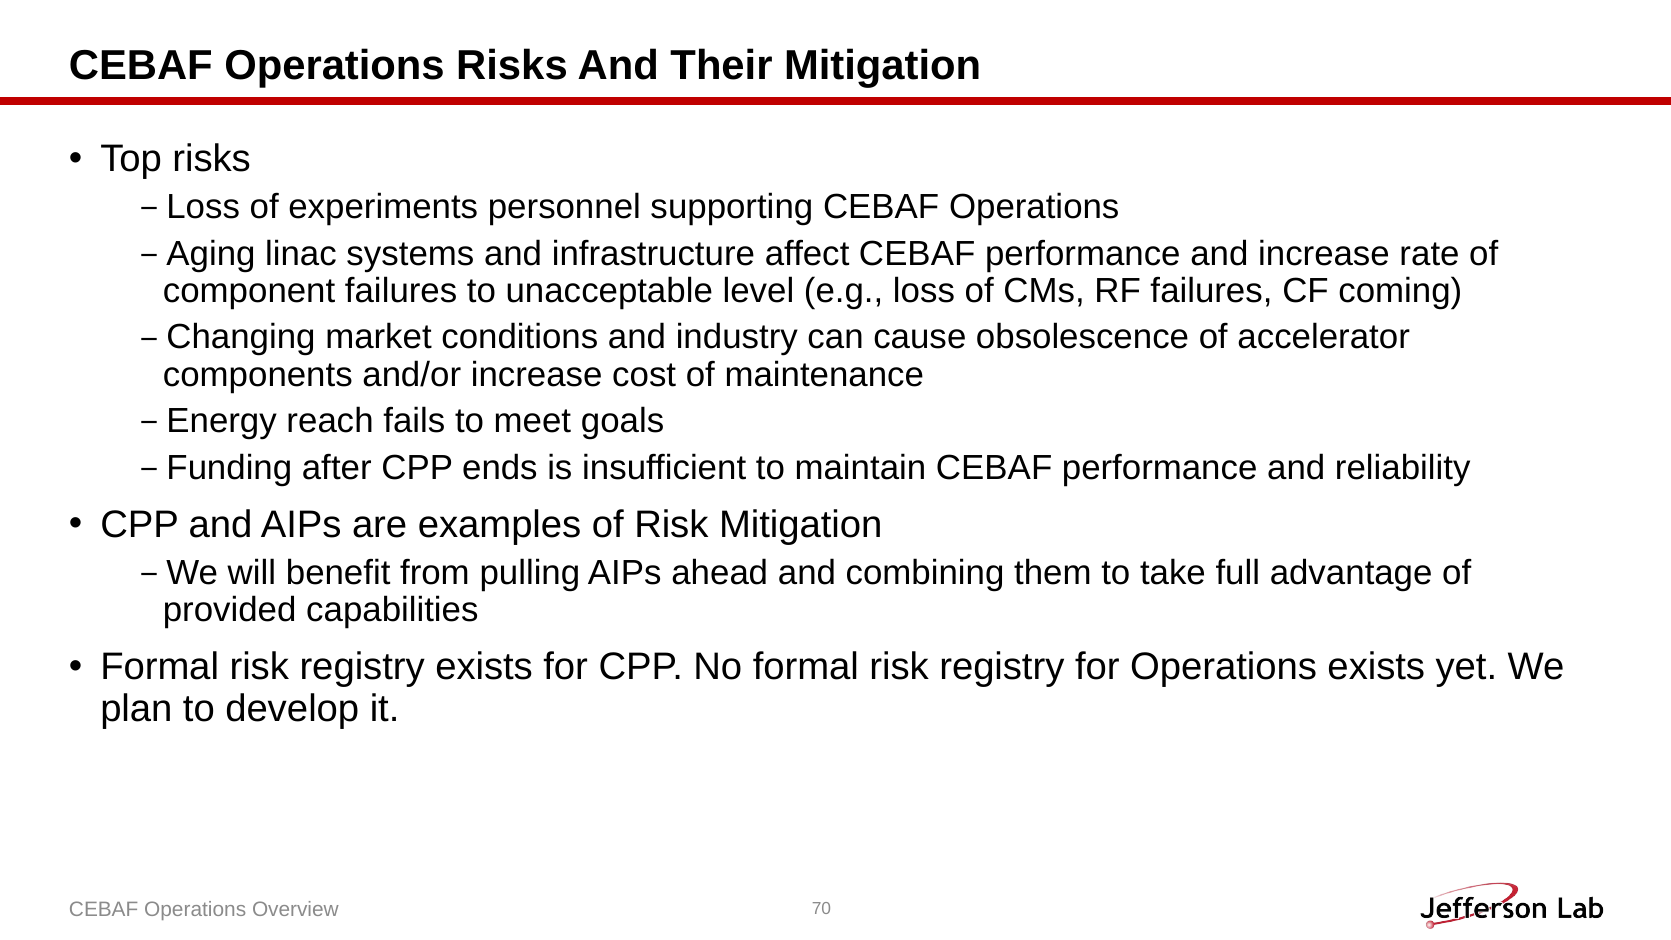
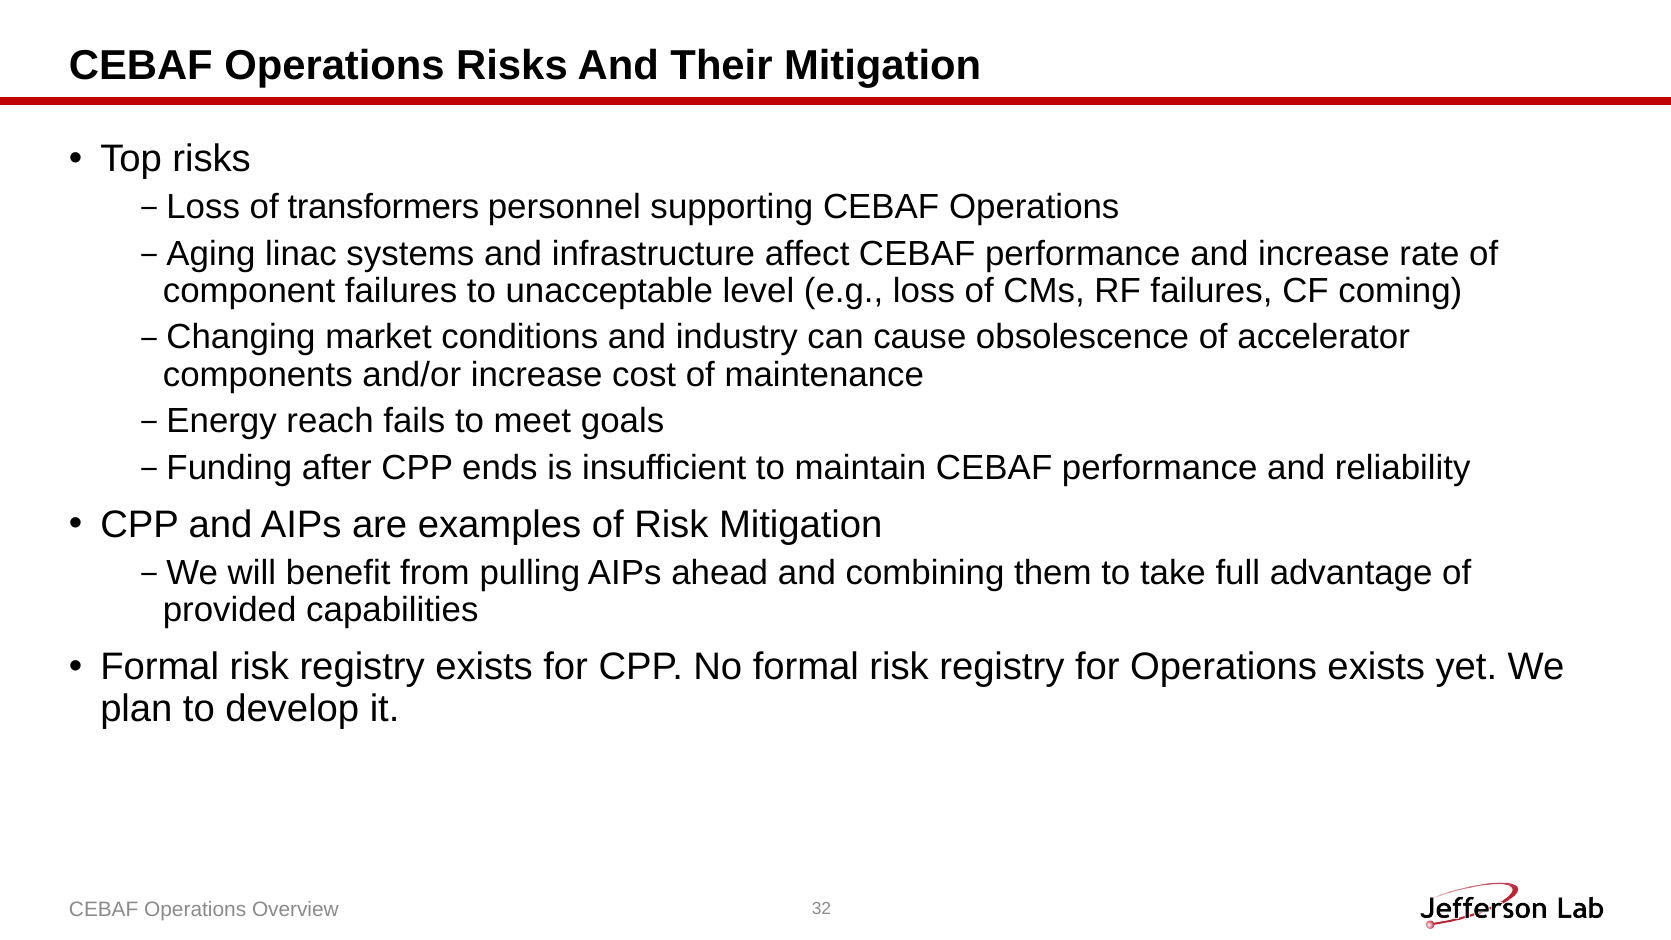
experiments: experiments -> transformers (383, 207)
70: 70 -> 32 (821, 908)
